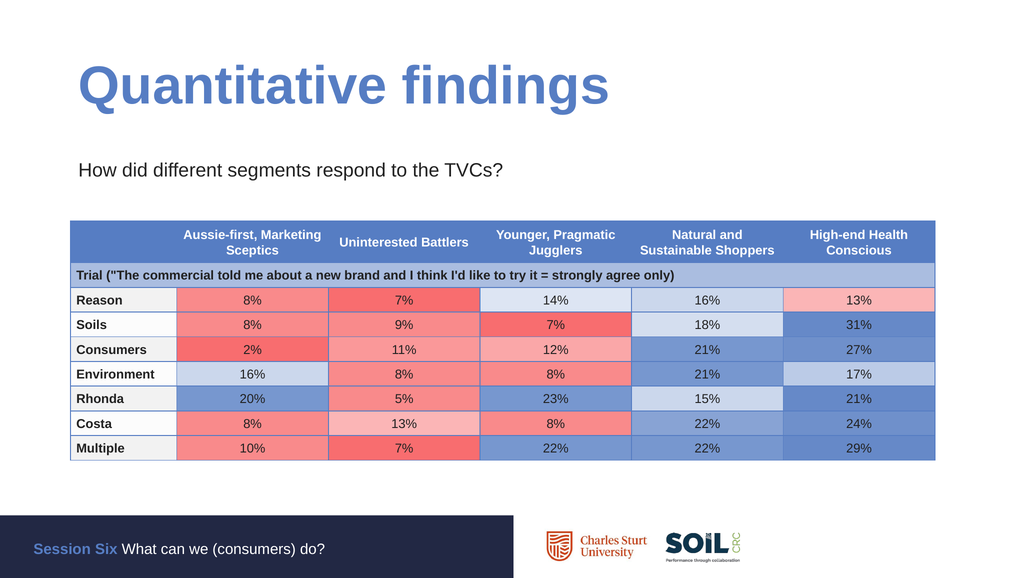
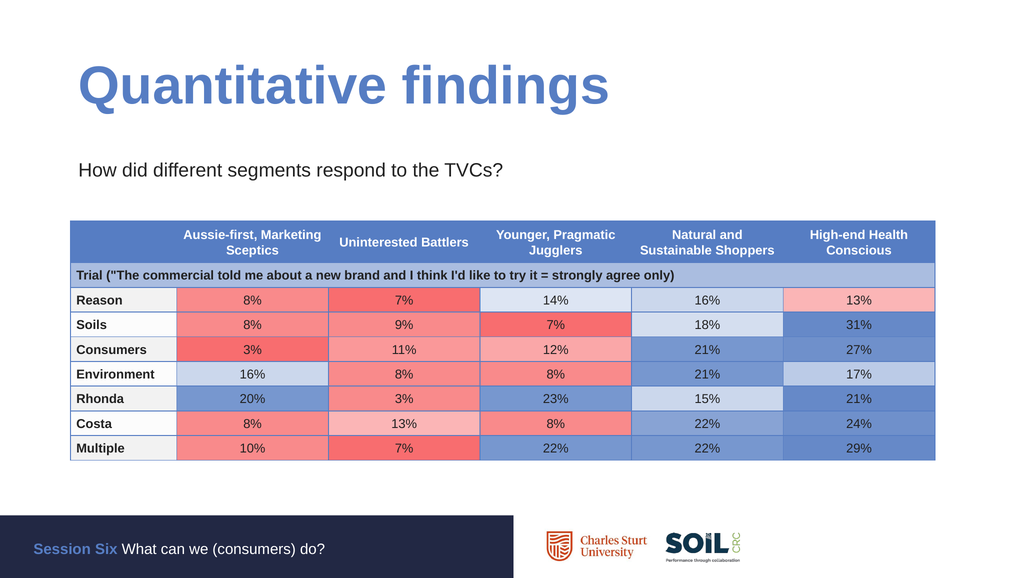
Consumers 2%: 2% -> 3% (253, 350)
20% 5%: 5% -> 3% (404, 399)
